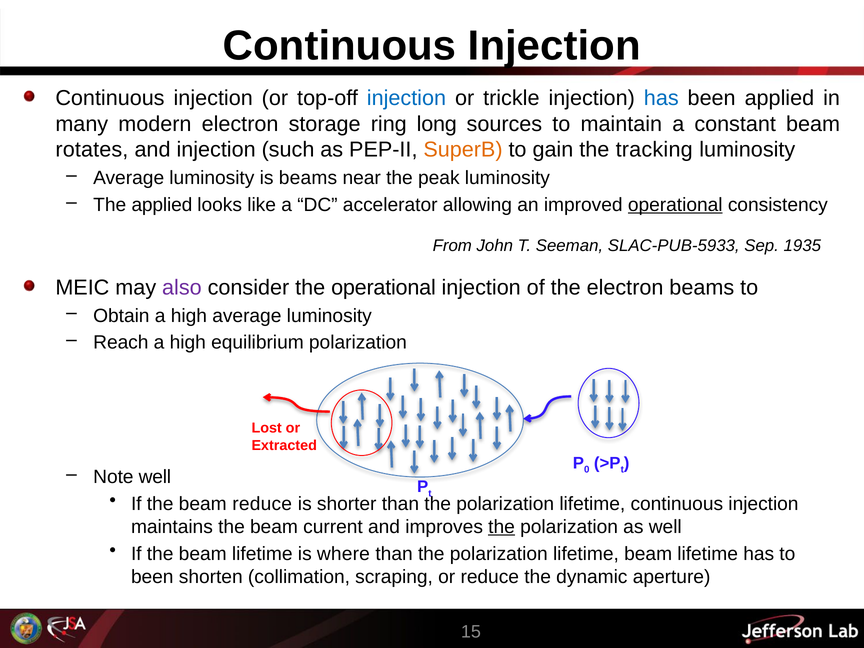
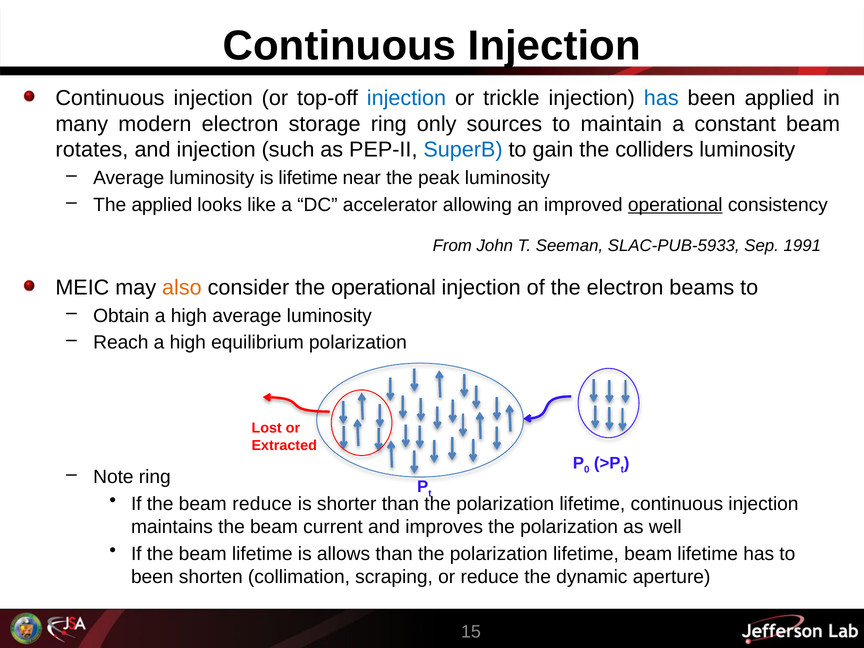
long: long -> only (437, 124)
SuperB colour: orange -> blue (463, 150)
tracking: tracking -> colliders (654, 150)
is beams: beams -> lifetime (308, 178)
1935: 1935 -> 1991 (802, 246)
also colour: purple -> orange (182, 288)
Note well: well -> ring (155, 477)
the underline: present -> none (502, 527)
where: where -> allows (344, 554)
